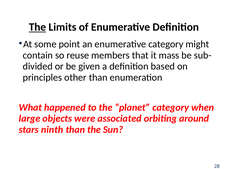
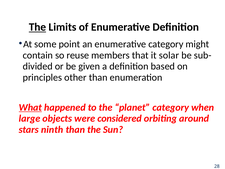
mass: mass -> solar (169, 55)
What underline: none -> present (30, 107)
associated: associated -> considered (120, 118)
